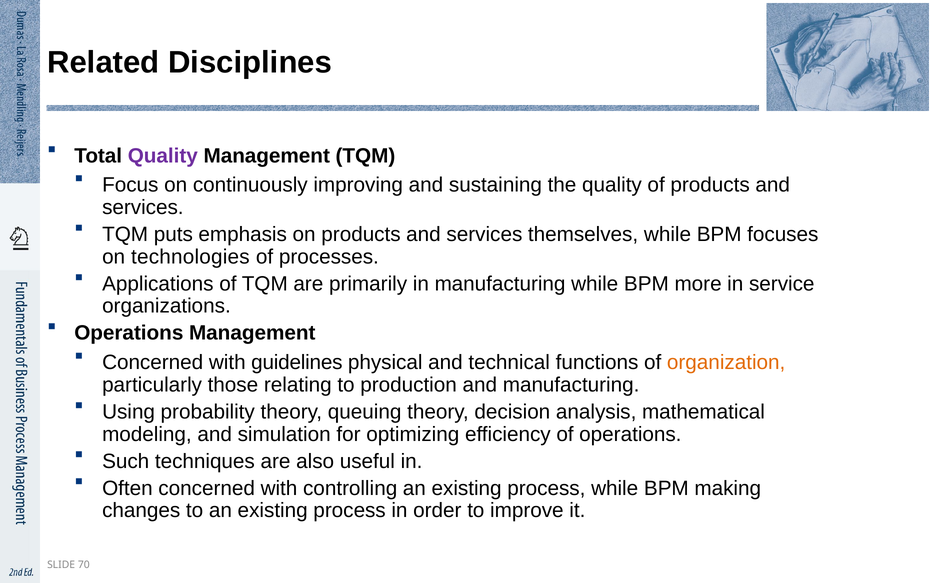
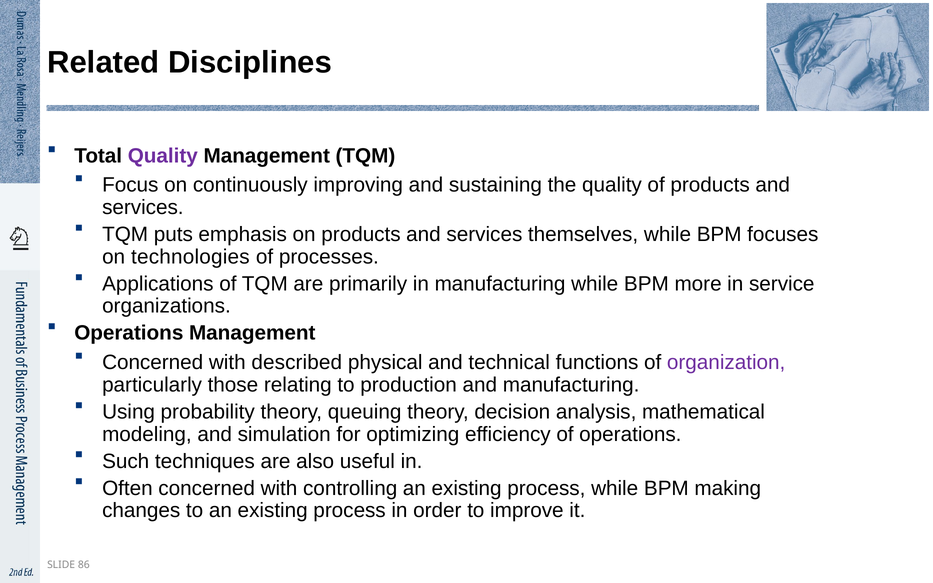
guidelines: guidelines -> described (297, 363)
organization colour: orange -> purple (726, 363)
70: 70 -> 86 (84, 565)
